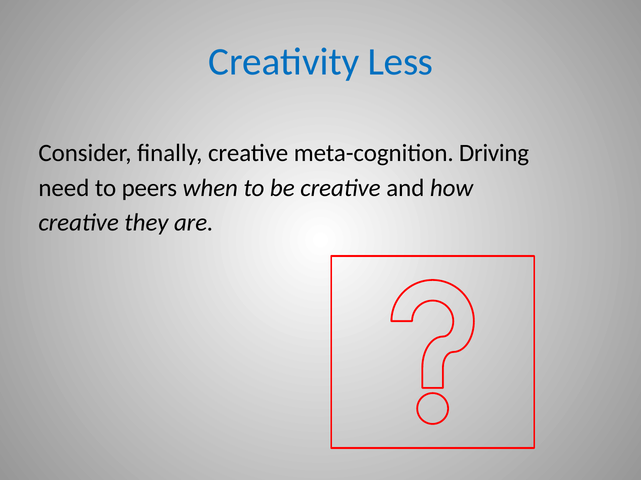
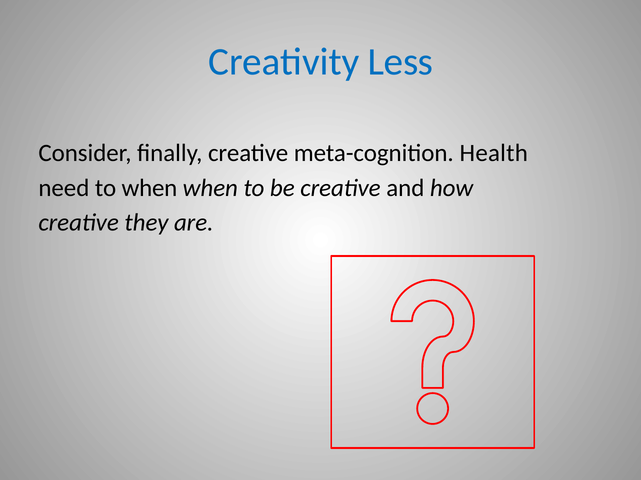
Driving: Driving -> Health (494, 153)
to peers: peers -> when (149, 188)
